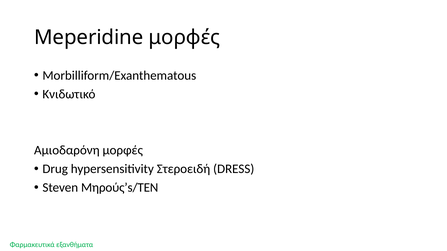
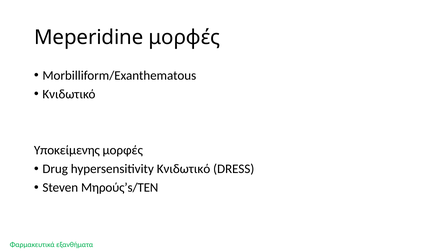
Αμιοδαρόνη: Αμιοδαρόνη -> Υποκείμενης (67, 151)
hypersensitivity Στεροειδή: Στεροειδή -> Κνιδωτικό (183, 169)
